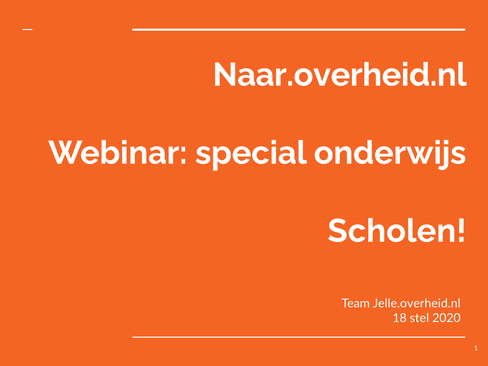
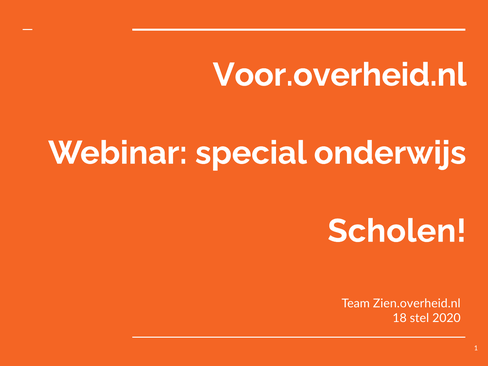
Naar.overheid.nl: Naar.overheid.nl -> Voor.overheid.nl (340, 75)
Jelle.overheid.nl: Jelle.overheid.nl -> Zien.overheid.nl (417, 303)
